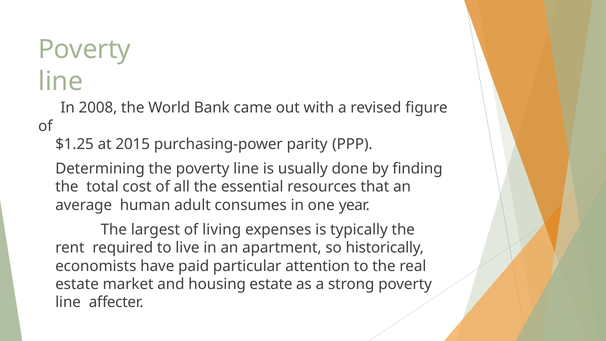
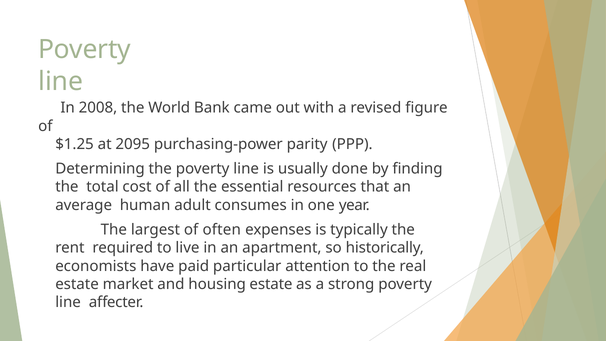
2015: 2015 -> 2095 (133, 144)
living: living -> often (222, 230)
